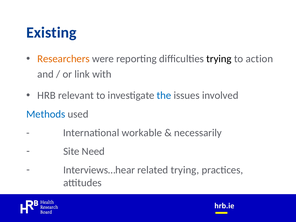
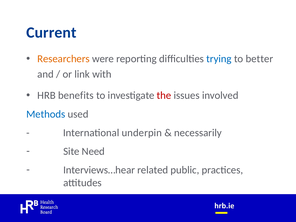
Existing: Existing -> Current (51, 33)
trying colour: black -> blue (219, 59)
action: action -> better (259, 59)
relevant: relevant -> benefits (76, 95)
the colour: blue -> red (164, 95)
workable: workable -> underpin (142, 133)
related trying: trying -> public (185, 170)
